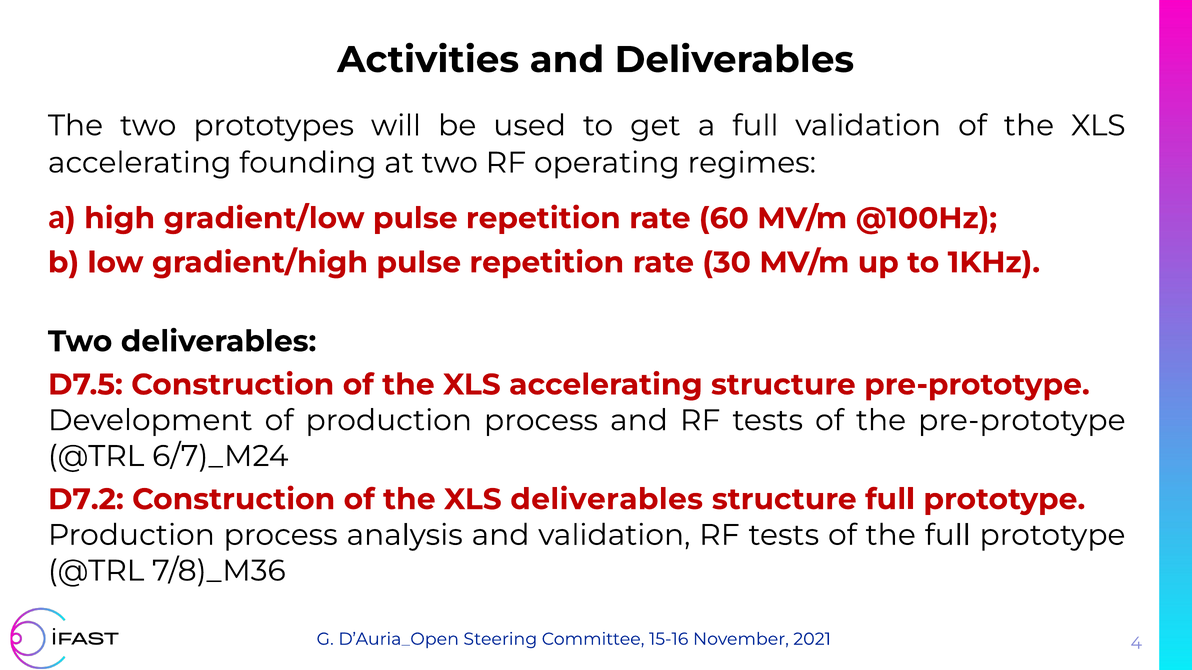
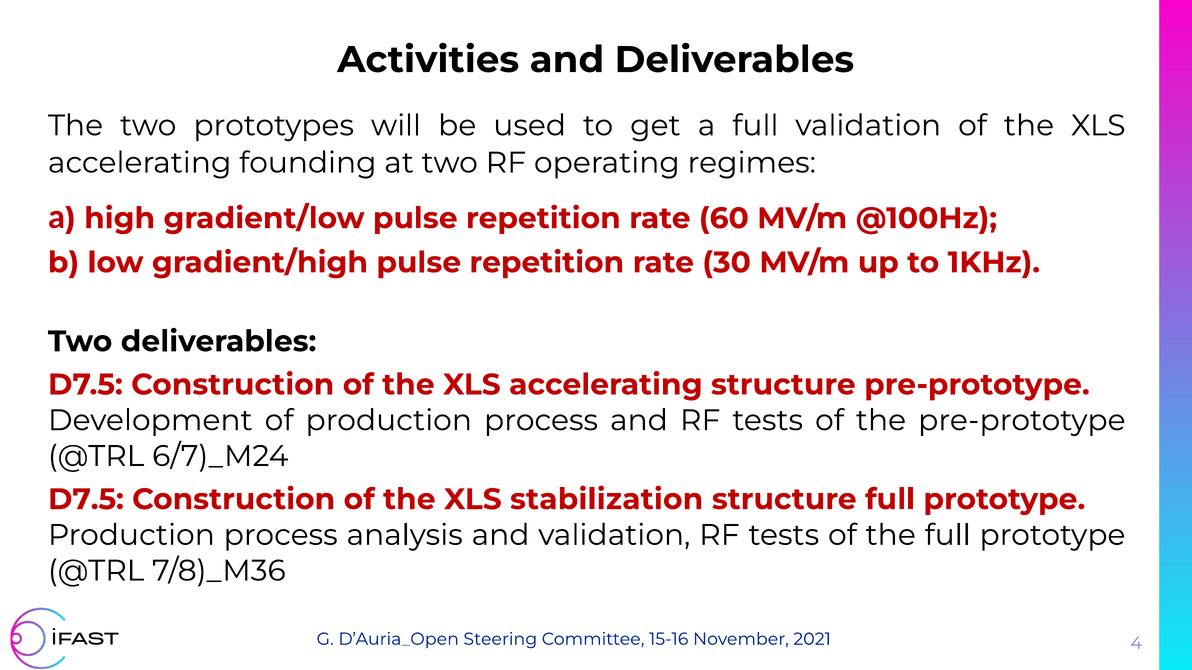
D7.2: D7.2 -> D7.5 (86, 500)
XLS deliverables: deliverables -> stabilization (607, 500)
